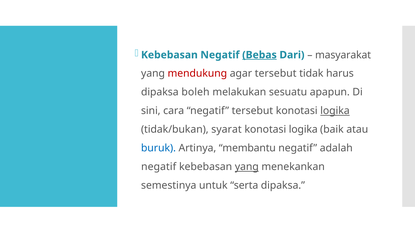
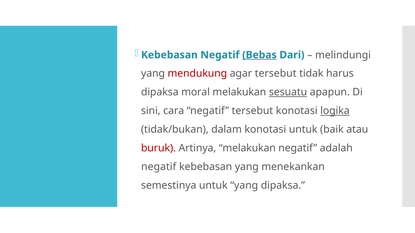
masyarakat: masyarakat -> melindungi (343, 55)
boleh: boleh -> moral (196, 92)
sesuatu underline: none -> present (288, 92)
syarat: syarat -> dalam (227, 130)
logika: logika -> untuk (303, 130)
buruk colour: blue -> red (158, 148)
Artinya membantu: membantu -> melakukan (247, 148)
yang underline: present -> none (247, 167)
untuk serta: serta -> yang (244, 186)
